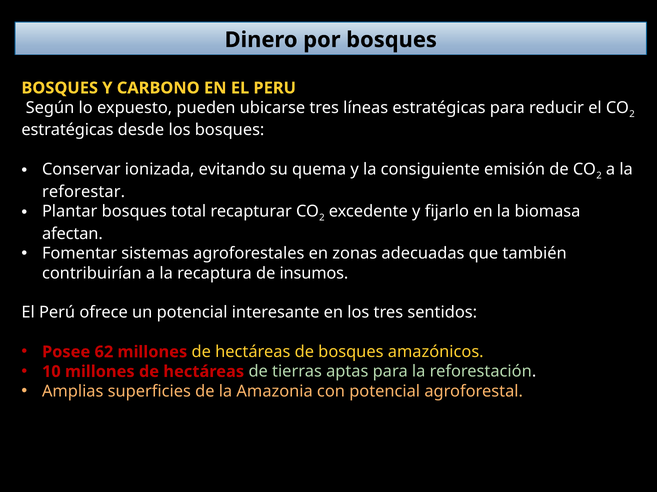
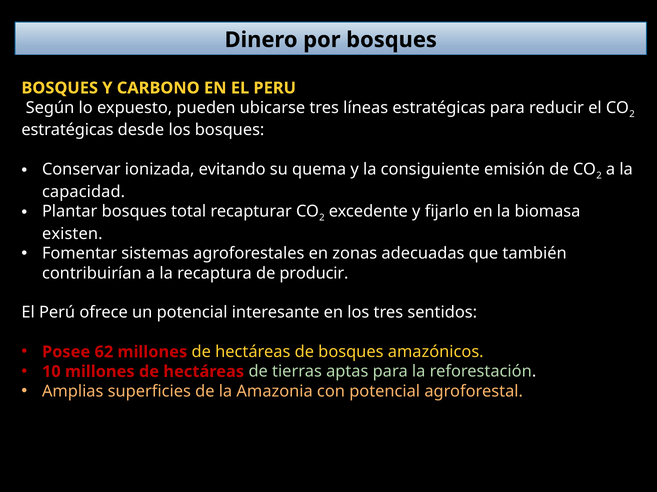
reforestar: reforestar -> capacidad (84, 192)
afectan: afectan -> existen (72, 234)
insumos: insumos -> producir (314, 274)
